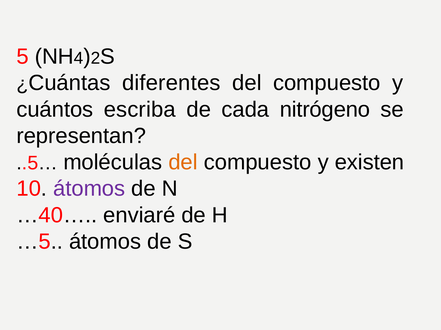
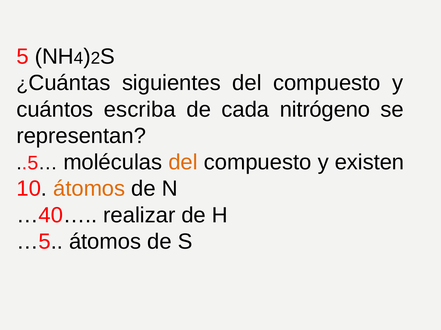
diferentes: diferentes -> siguientes (171, 83)
átomos colour: purple -> orange (89, 189)
enviaré: enviaré -> realizar (139, 216)
